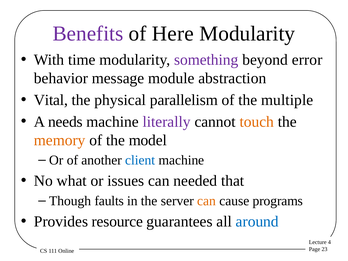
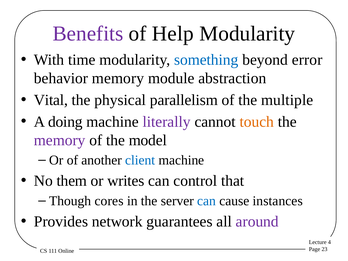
Here: Here -> Help (173, 34)
something colour: purple -> blue (206, 60)
behavior message: message -> memory (118, 78)
needs: needs -> doing (65, 122)
memory colour: orange -> purple (60, 140)
what: what -> them (72, 181)
issues: issues -> writes (126, 181)
needed: needed -> control (195, 181)
faults: faults -> cores (109, 201)
can colour: orange -> blue (207, 201)
programs: programs -> instances (278, 201)
resource: resource -> network (117, 221)
around colour: blue -> purple (257, 221)
